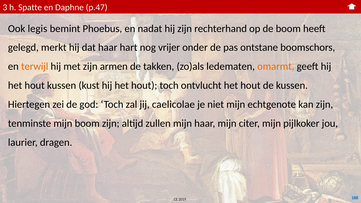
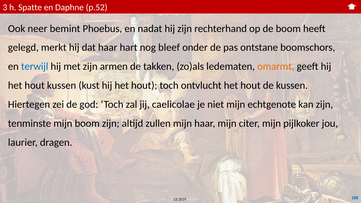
p.47: p.47 -> p.52 (97, 7)
legis: legis -> neer (38, 29)
vrijer: vrijer -> bleef (169, 48)
terwijl colour: orange -> blue (35, 66)
